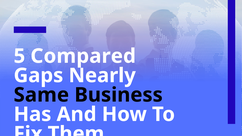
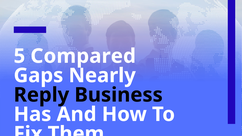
Same: Same -> Reply (41, 95)
